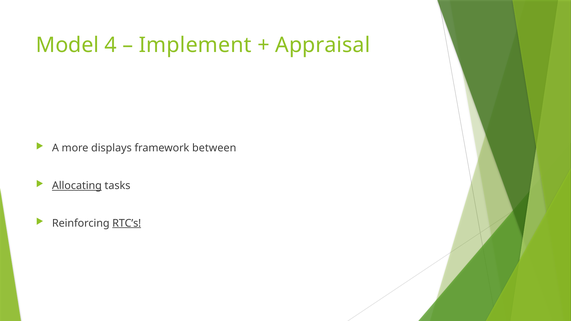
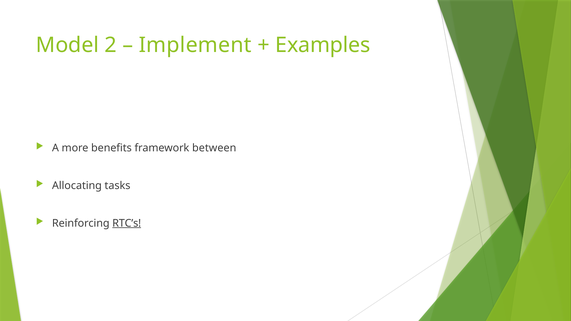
4: 4 -> 2 (111, 45)
Appraisal: Appraisal -> Examples (323, 45)
displays: displays -> benefits (111, 148)
Allocating underline: present -> none (77, 186)
